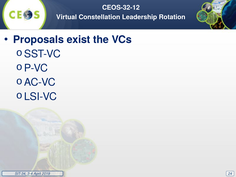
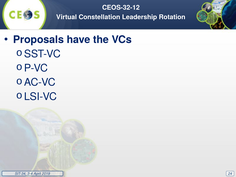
exist: exist -> have (79, 40)
